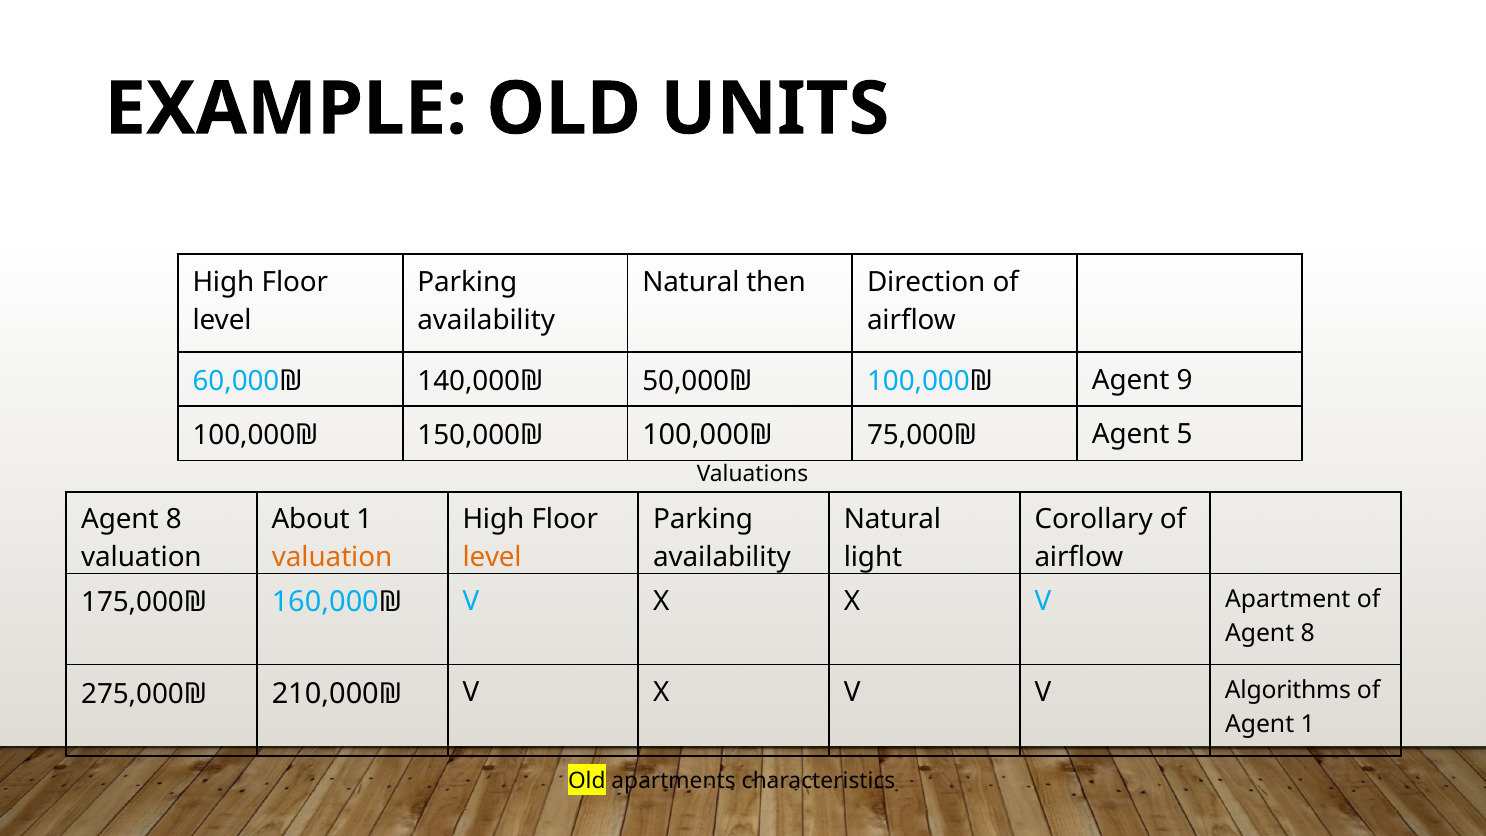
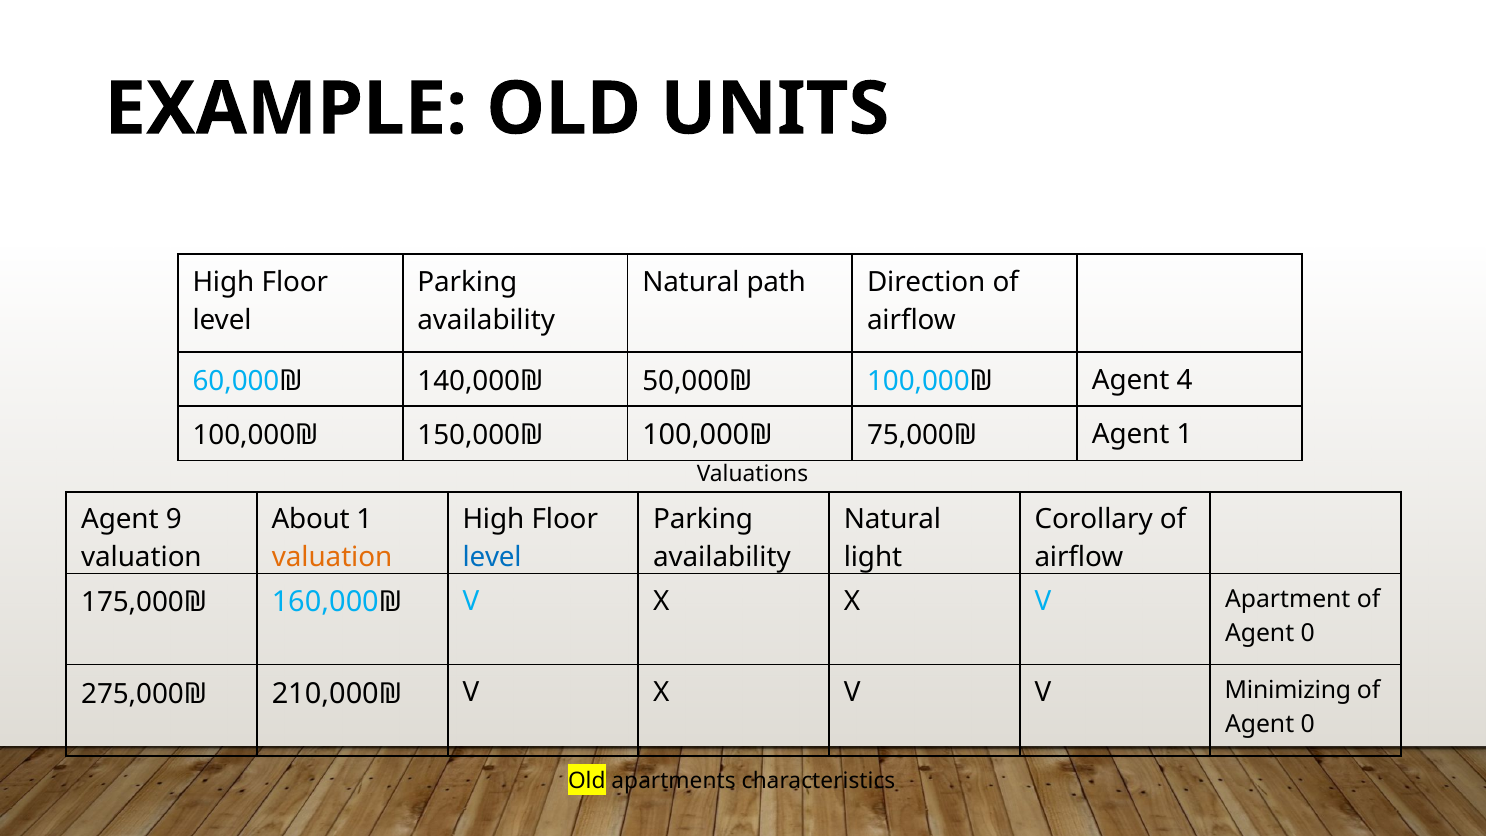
then: then -> path (776, 282)
9: 9 -> 4 (1185, 380)
Agent 5: 5 -> 1 (1185, 434)
8: 8 -> 9 (174, 520)
level colour: orange -> blue (492, 558)
8: 8 -> 0 (1308, 633)
Algorithms: Algorithms -> Minimizing (1288, 690)
1: 1 -> 0 (1308, 724)
